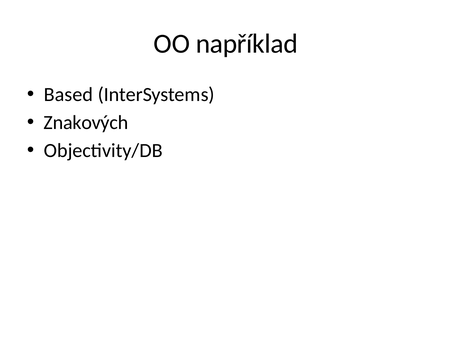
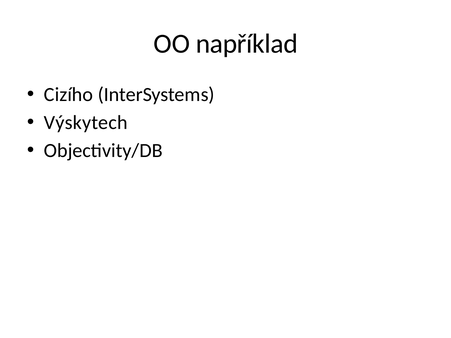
Based: Based -> Cizího (69, 95)
Znakových: Znakových -> Výskytech (86, 123)
